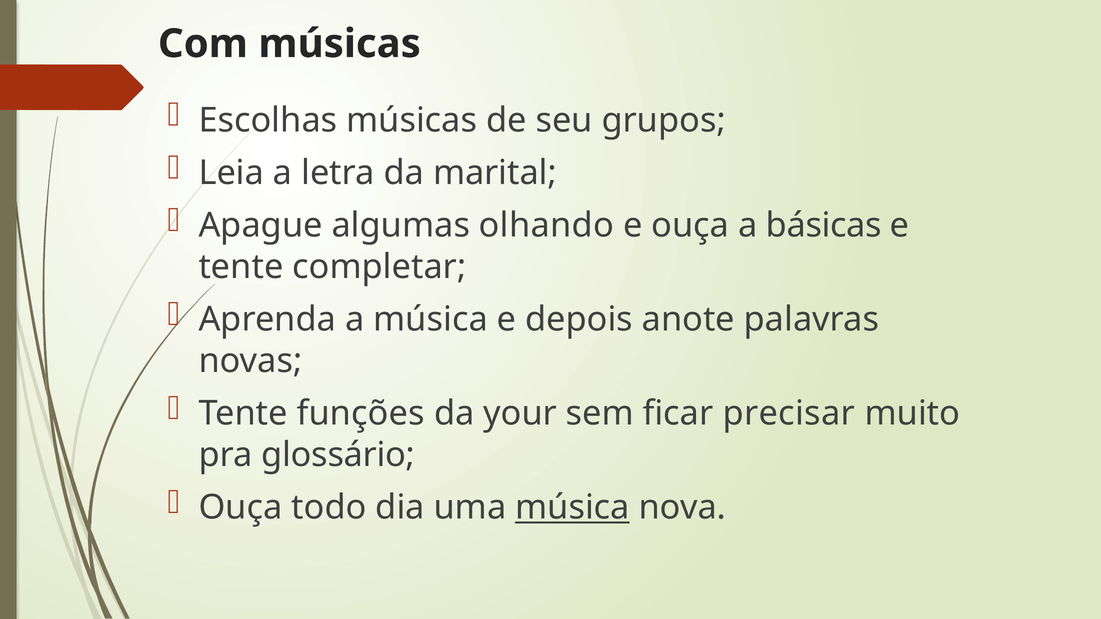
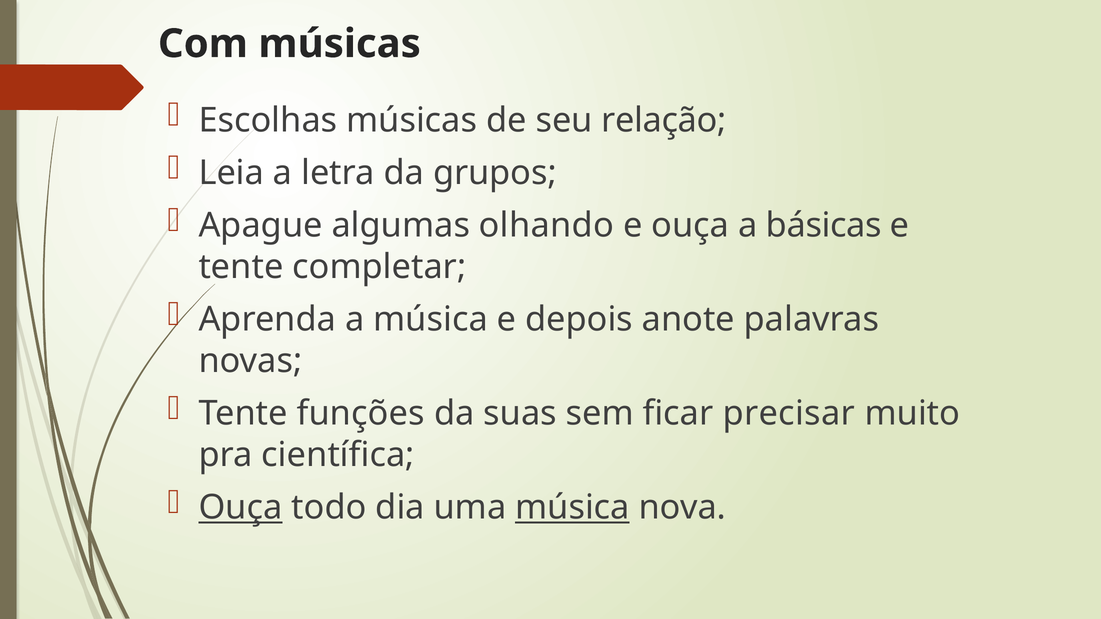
grupos: grupos -> relação (664, 120)
marital: marital -> grupos (495, 173)
your: your -> suas (520, 414)
glossário: glossário -> científica (338, 455)
Ouça underline: none -> present (240, 508)
